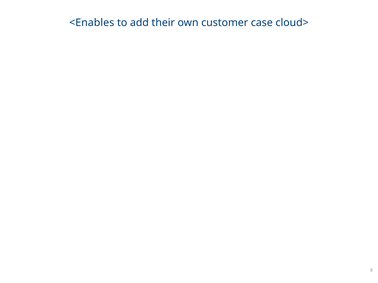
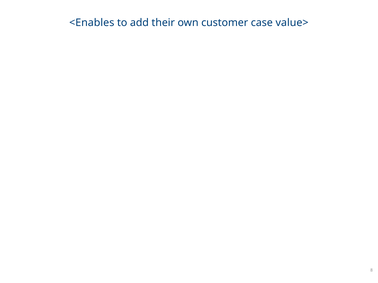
cloud>: cloud> -> value> (292, 23)
